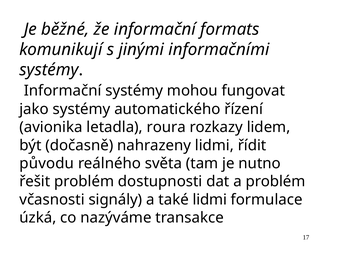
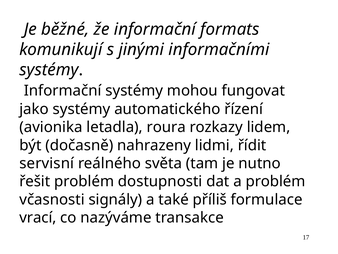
původu: původu -> servisní (47, 163)
také lidmi: lidmi -> příliš (210, 199)
úzká: úzká -> vrací (38, 217)
